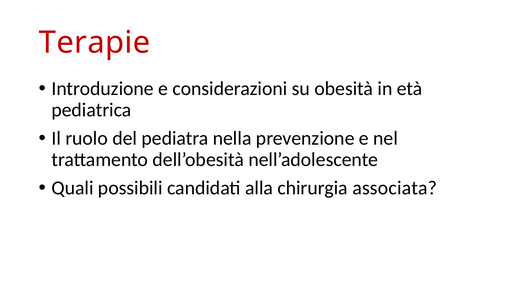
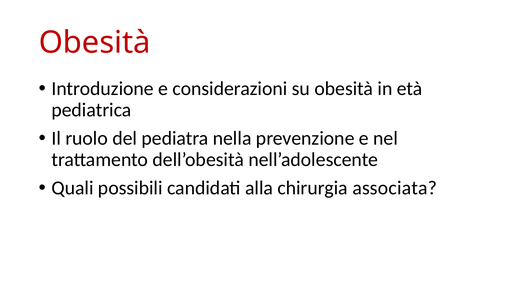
Terapie: Terapie -> Obesità (95, 43)
